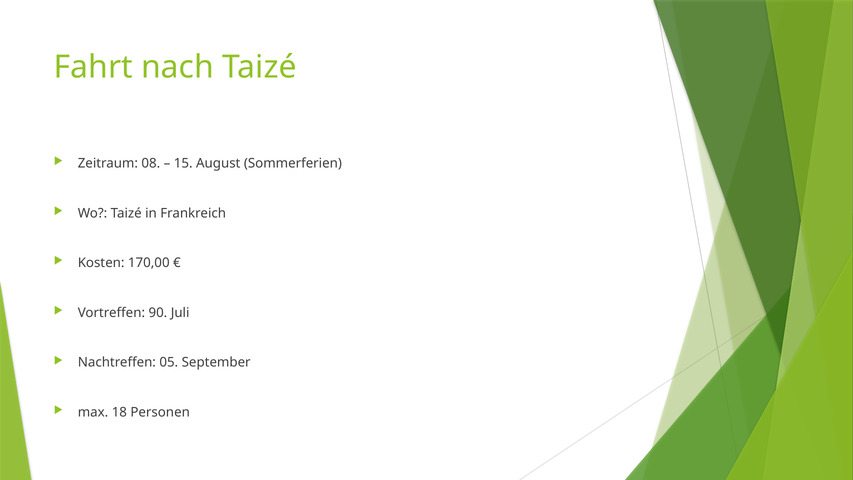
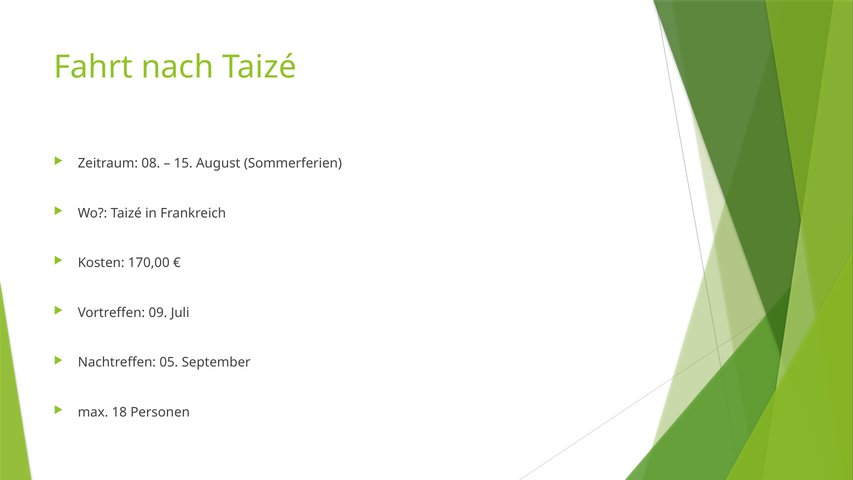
90: 90 -> 09 (158, 313)
